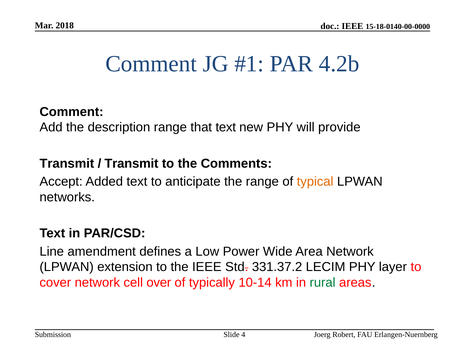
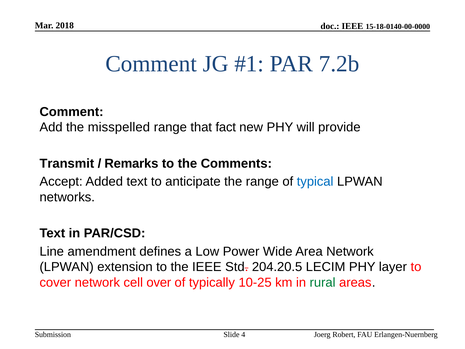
4.2b: 4.2b -> 7.2b (339, 64)
description: description -> misspelled (119, 127)
that text: text -> fact (226, 127)
Transmit: Transmit -> Remarks (131, 163)
typical colour: orange -> blue (315, 182)
331.37.2: 331.37.2 -> 204.20.5 (277, 267)
10-14: 10-14 -> 10-25 (255, 282)
